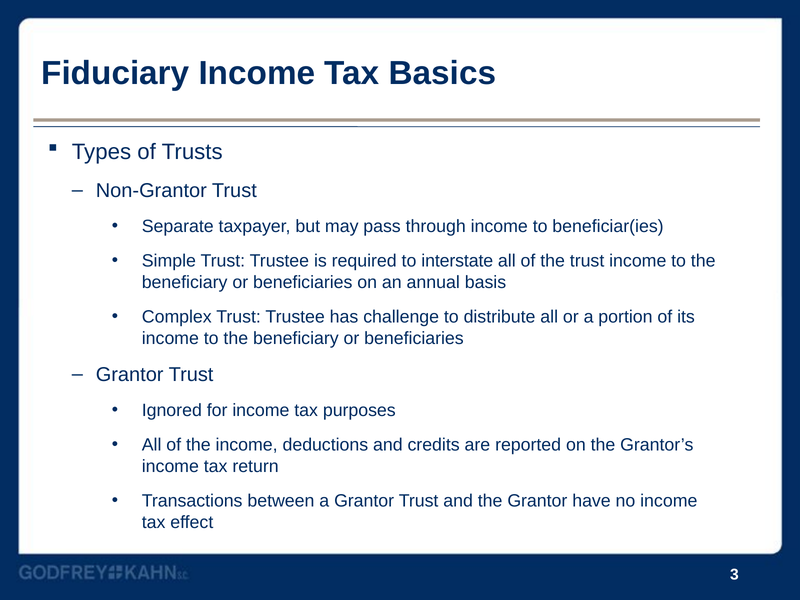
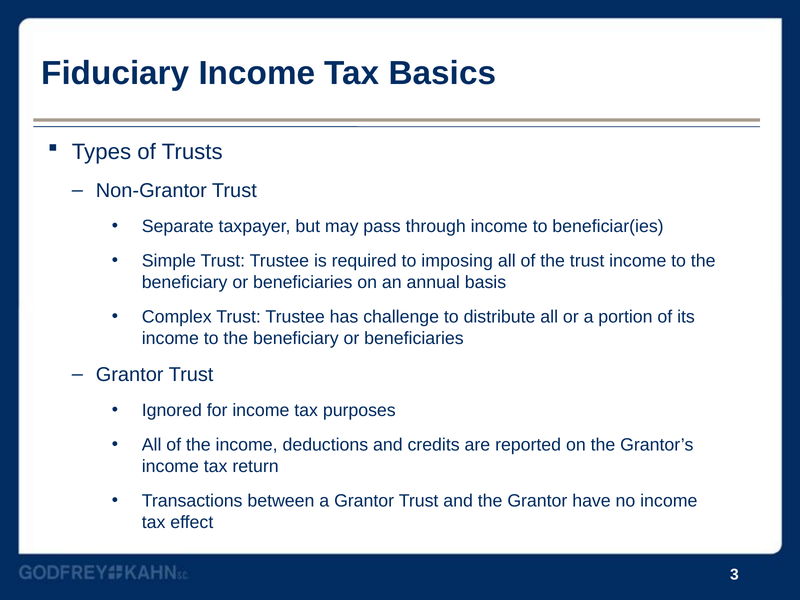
interstate: interstate -> imposing (457, 261)
